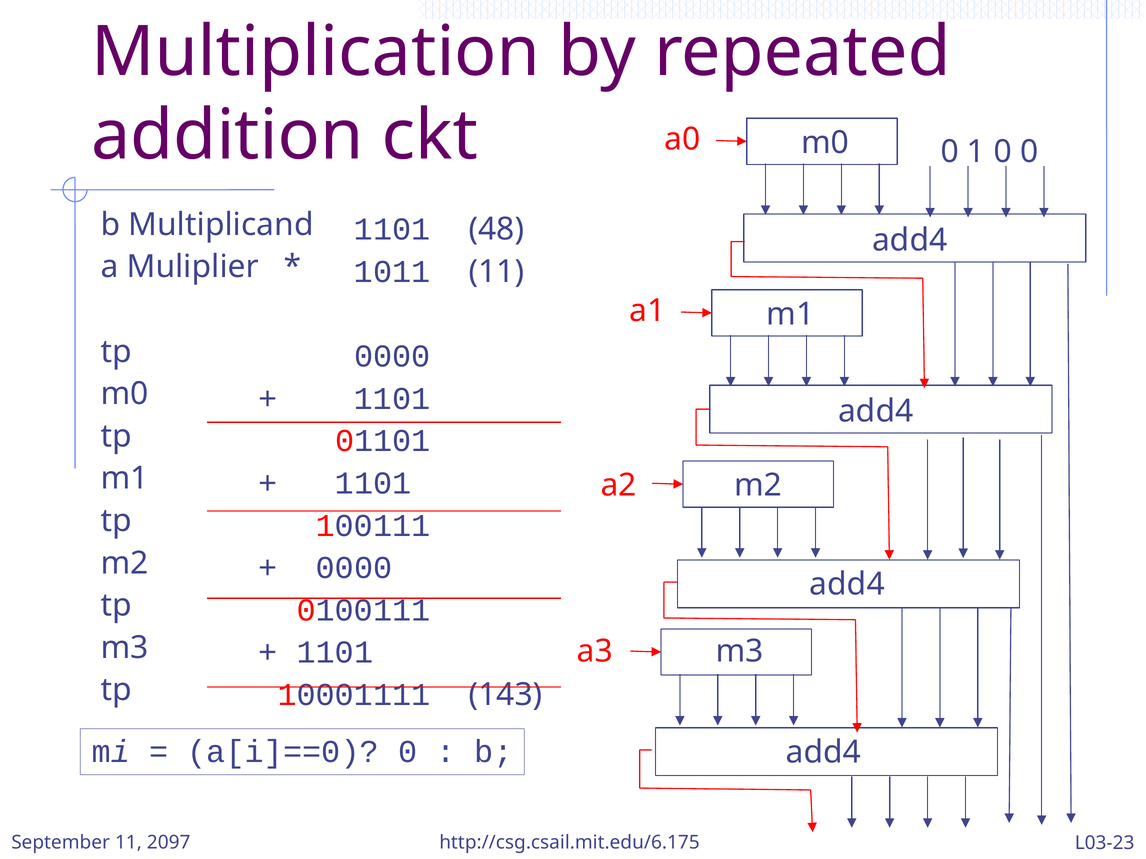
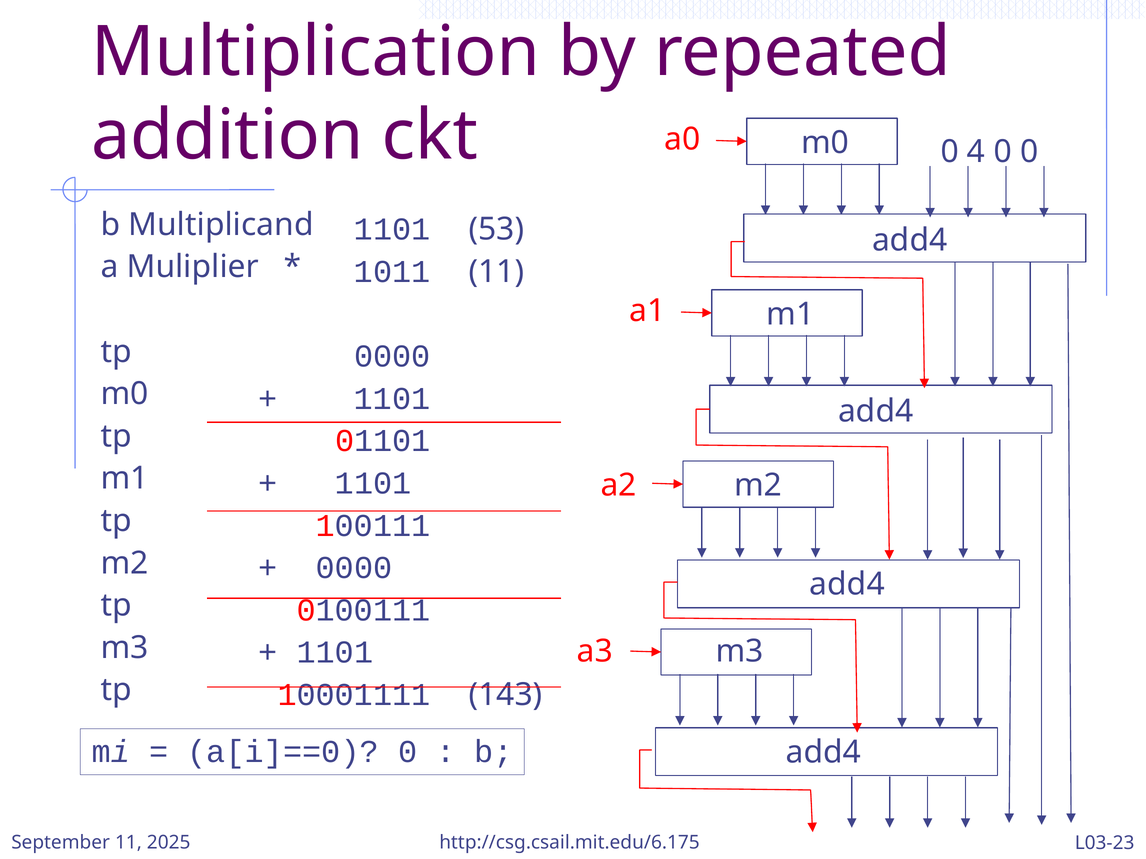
1: 1 -> 4 (976, 152)
48: 48 -> 53 (496, 230)
2097: 2097 -> 2025 (169, 843)
